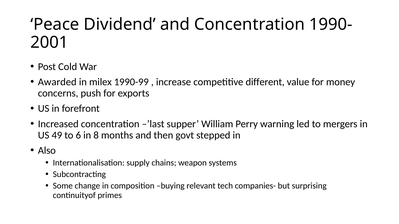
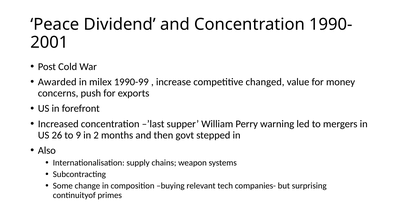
different: different -> changed (265, 82)
49: 49 -> 26 (57, 135)
6: 6 -> 9 (78, 135)
8: 8 -> 2 (96, 135)
